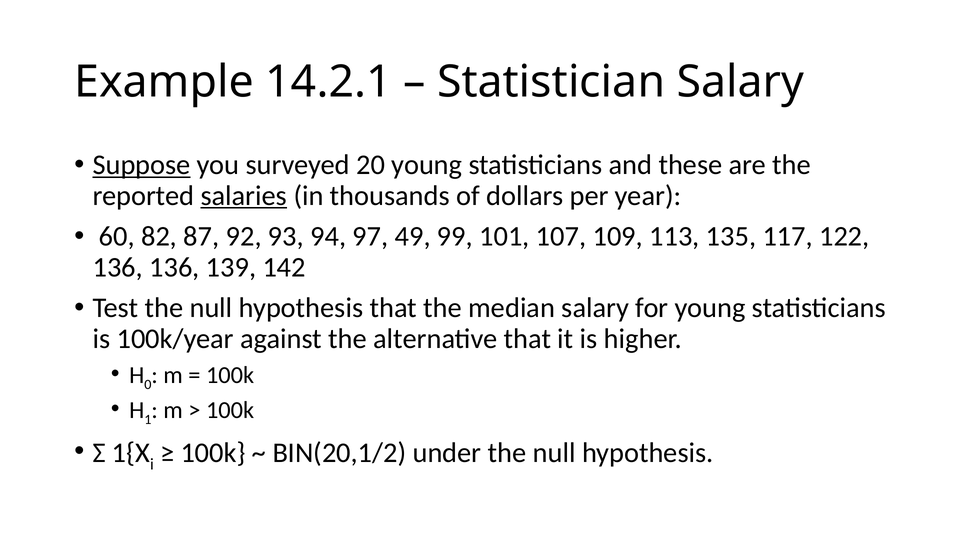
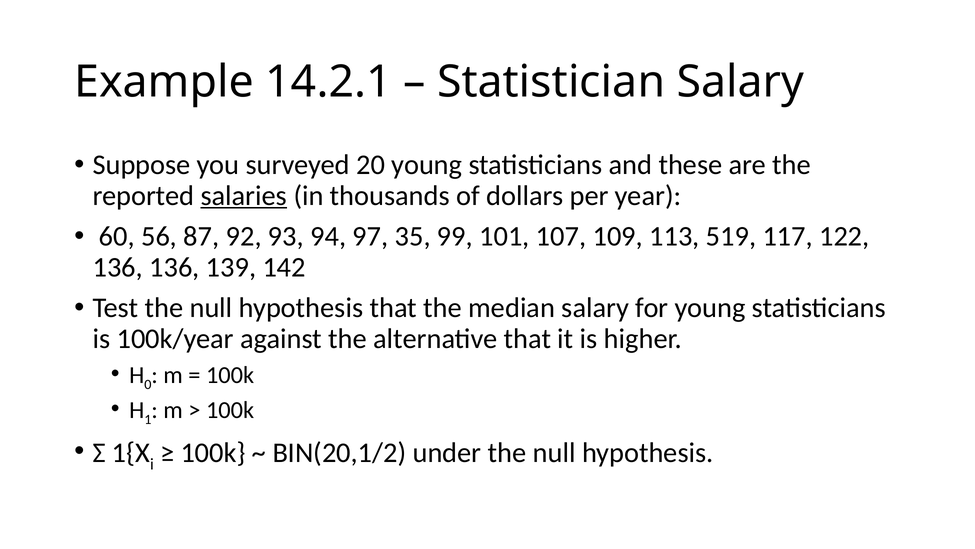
Suppose underline: present -> none (142, 165)
82: 82 -> 56 (159, 236)
49: 49 -> 35 (413, 236)
135: 135 -> 519 (731, 236)
